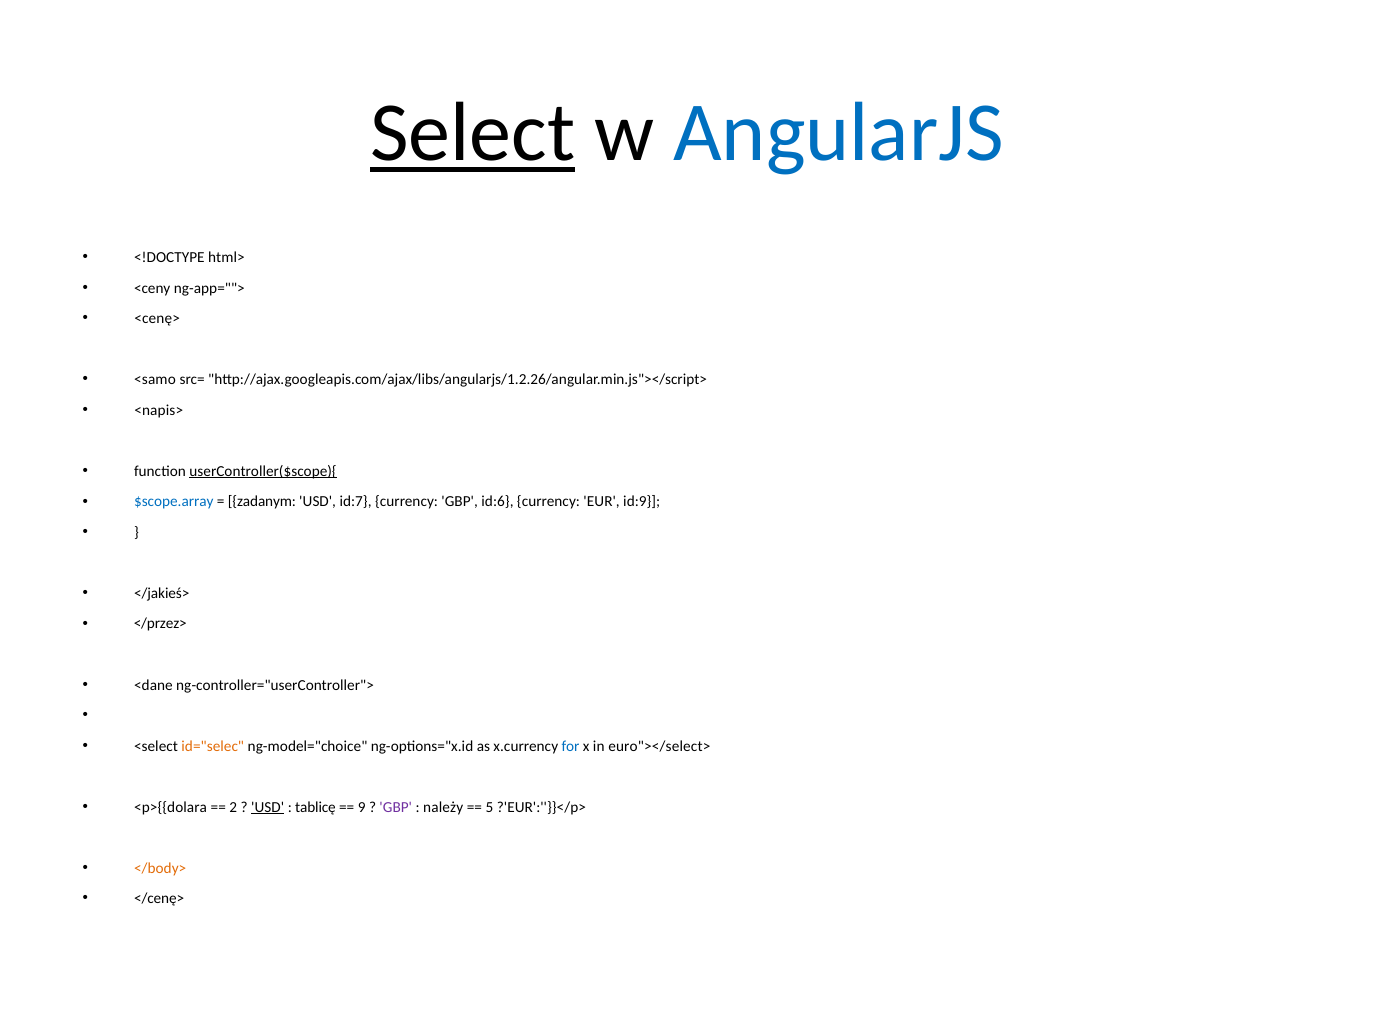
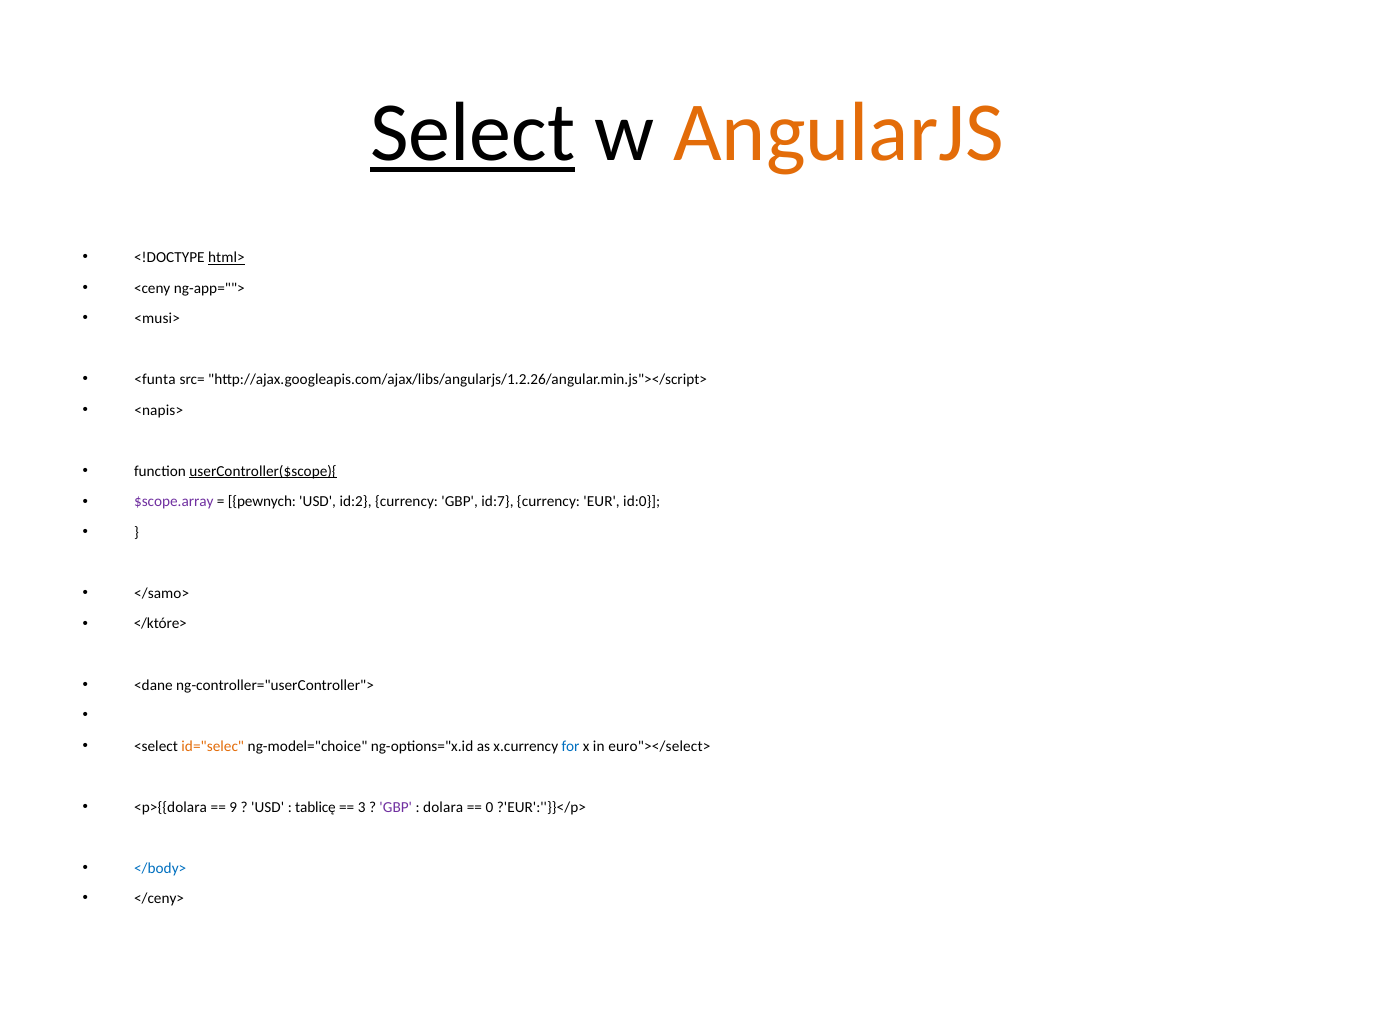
AngularJS colour: blue -> orange (839, 133)
html> underline: none -> present (226, 258)
<cenę>: <cenę> -> <musi> (157, 319)
<samo: <samo -> <funta (155, 380)
$scope.array colour: blue -> purple (174, 502)
zadanym: zadanym -> pewnych (262, 502)
id:7: id:7 -> id:2 (356, 502)
id:6: id:6 -> id:7 (497, 502)
id:9: id:9 -> id:0 (642, 502)
</jakieś>: </jakieś> -> </samo> (162, 594)
</przez>: </przez> -> </które> (160, 624)
2: 2 -> 9 (233, 807)
USD underline: present -> none (268, 807)
9: 9 -> 3 (362, 807)
należy: należy -> dolara (443, 807)
5: 5 -> 0 (489, 807)
</body> colour: orange -> blue (160, 868)
</cenę>: </cenę> -> </ceny> (159, 899)
